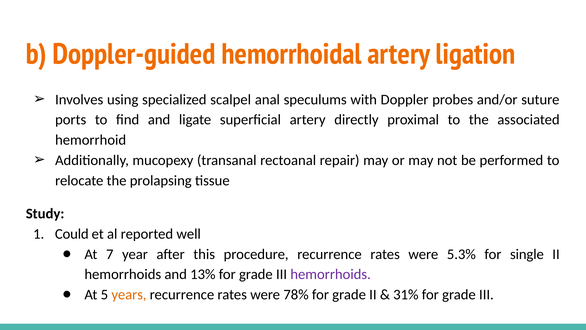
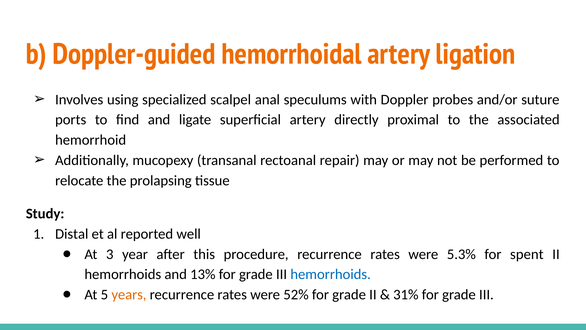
Could: Could -> Distal (72, 234)
7: 7 -> 3 (110, 254)
single: single -> spent (527, 254)
hemorrhoids colour: purple -> blue (331, 274)
78%: 78% -> 52% (296, 294)
